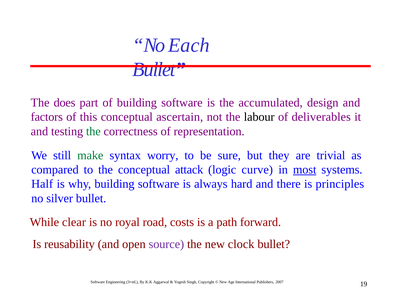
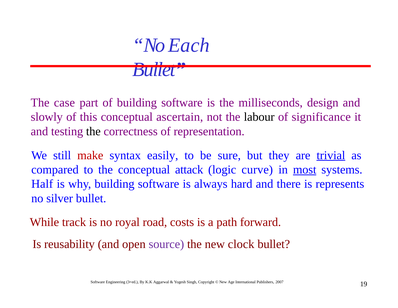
does: does -> case (64, 102)
accumulated: accumulated -> milliseconds (271, 102)
factors: factors -> slowly (47, 117)
deliverables: deliverables -> significance (321, 117)
the colour: green -> black (93, 131)
make colour: green -> red (90, 155)
worry: worry -> easily (163, 155)
trivial underline: none -> present (331, 155)
principles: principles -> represents (340, 184)
clear: clear -> track (74, 222)
